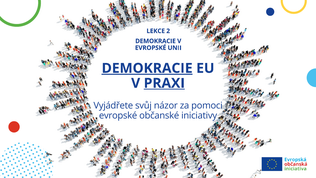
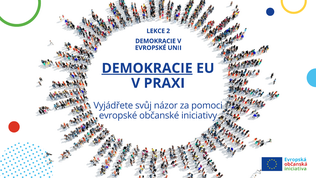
PRAXI underline: present -> none (164, 83)
